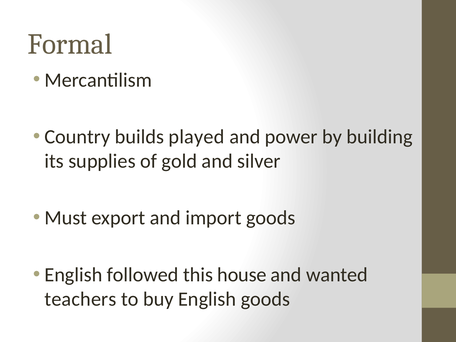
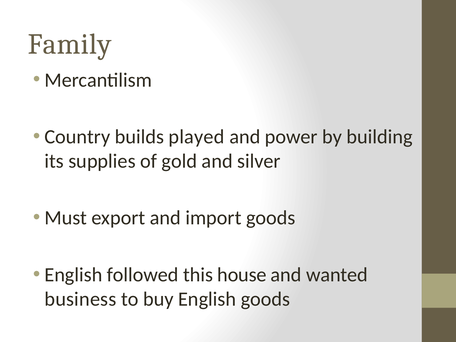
Formal: Formal -> Family (70, 44)
teachers: teachers -> business (80, 299)
